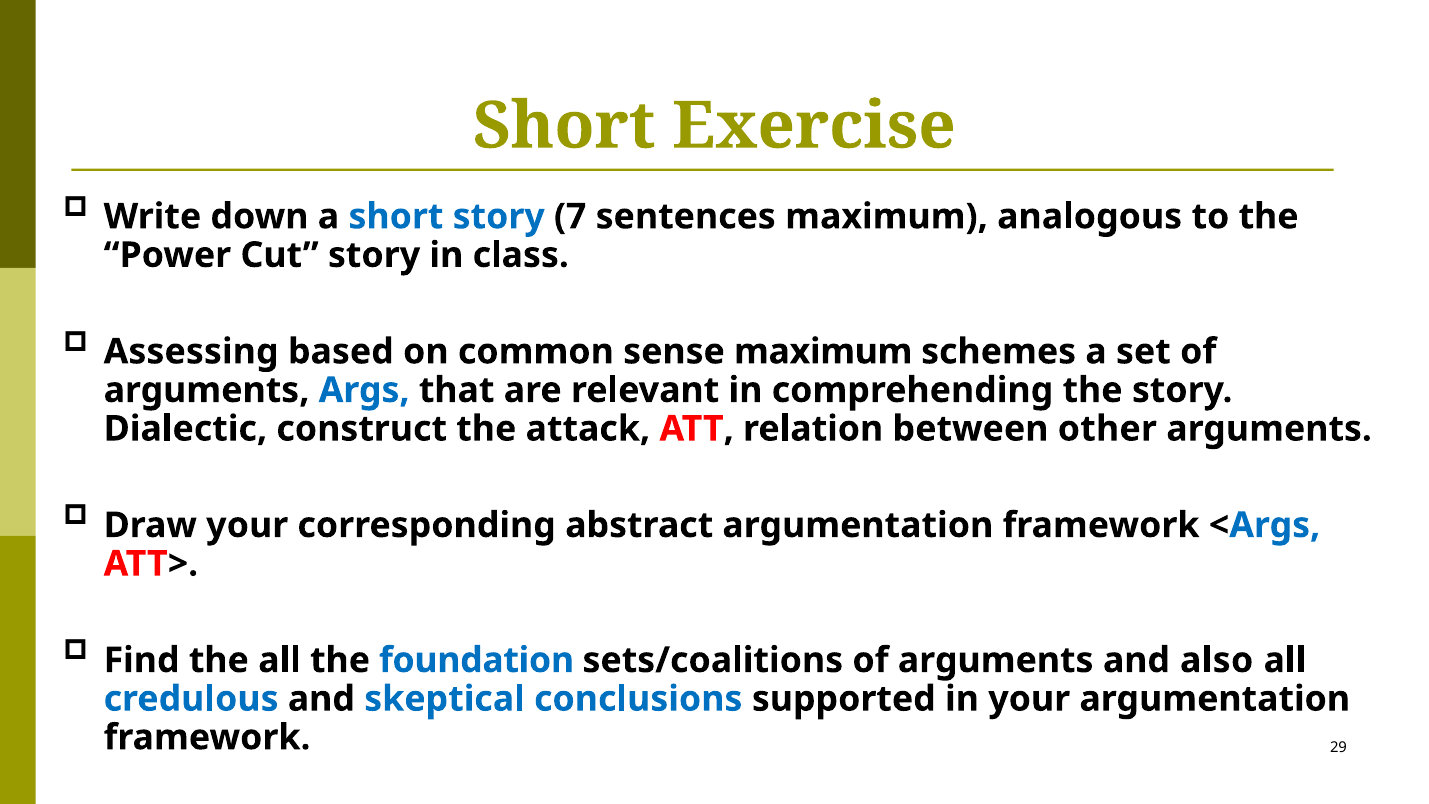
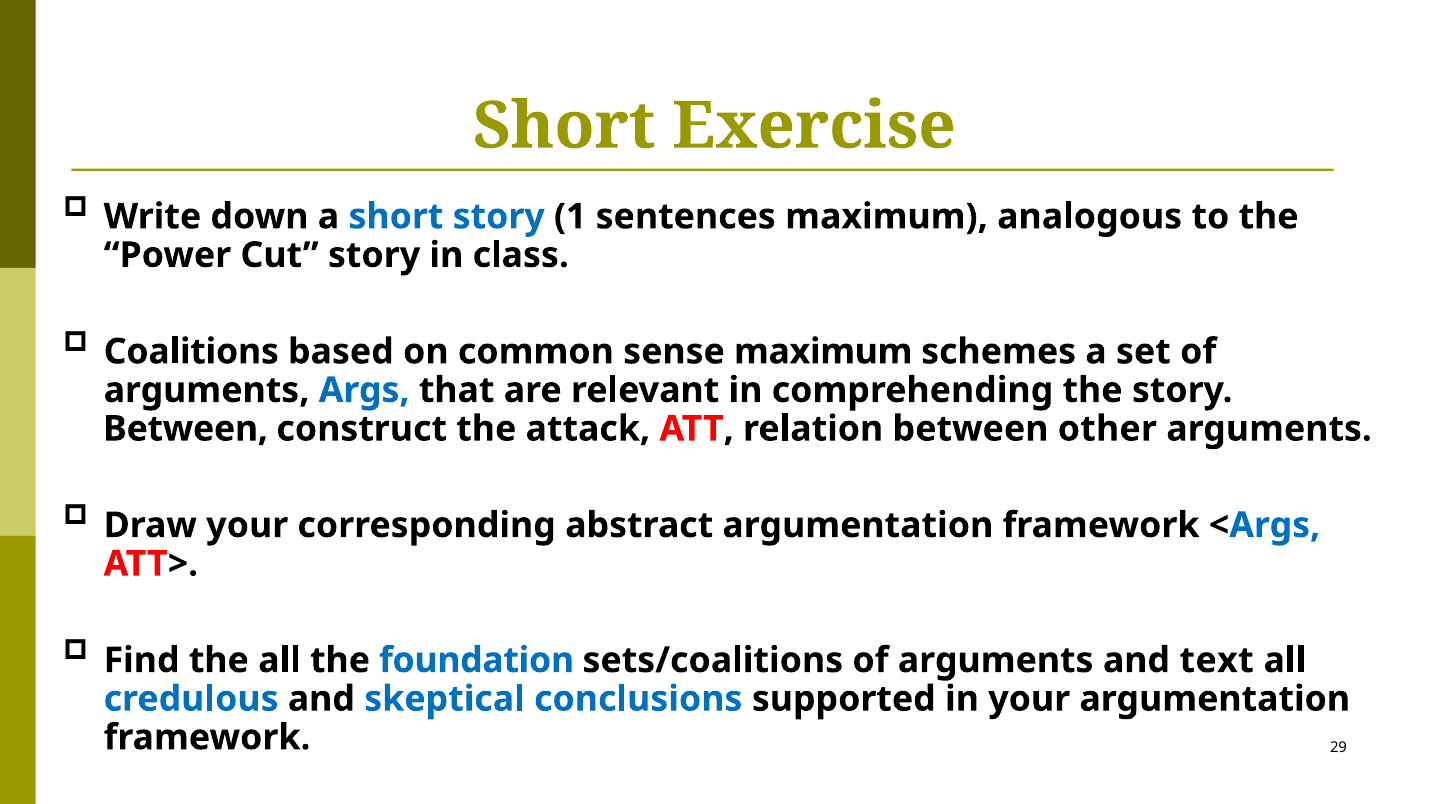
7: 7 -> 1 (570, 217)
Assessing: Assessing -> Coalitions (191, 352)
Dialectic: Dialectic -> Between (186, 429)
also: also -> text (1217, 660)
